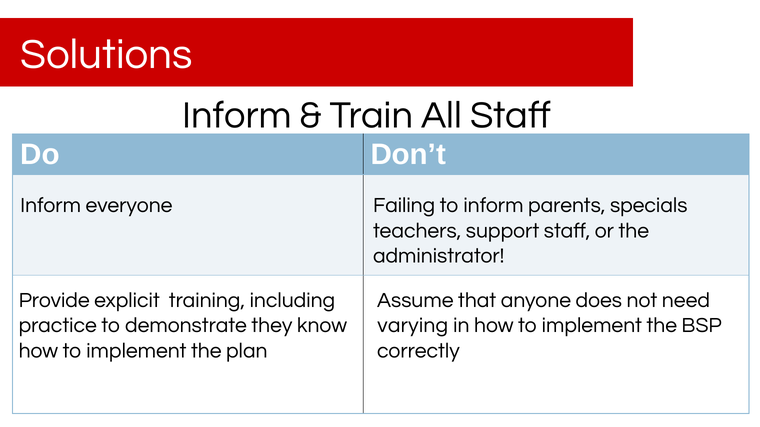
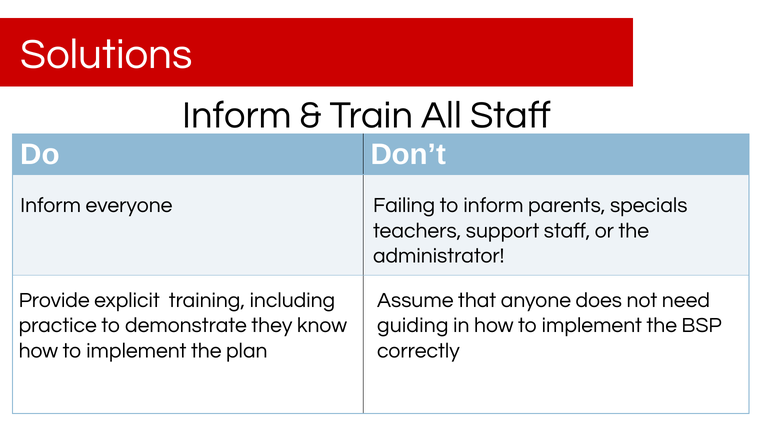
varying: varying -> guiding (413, 326)
